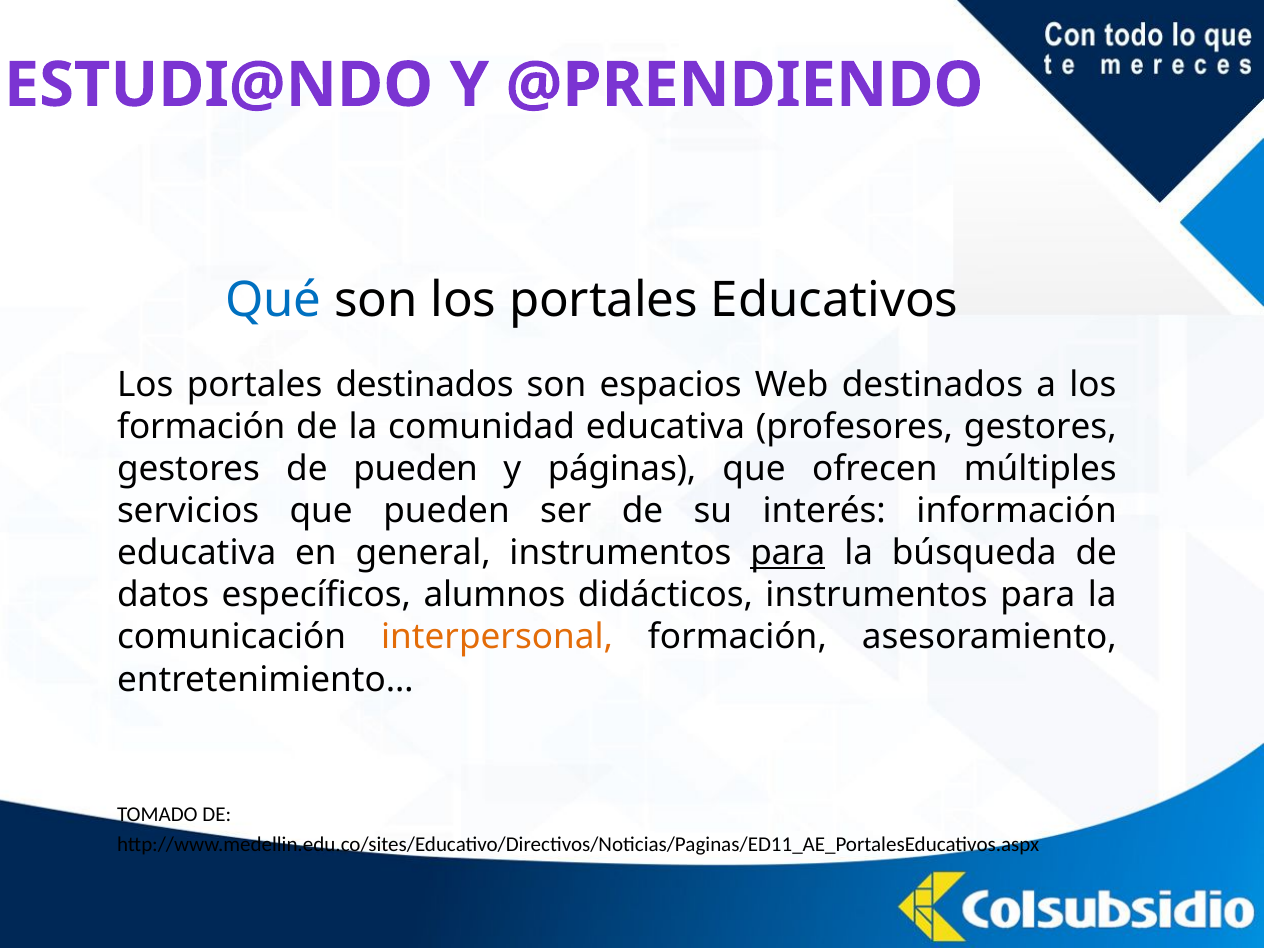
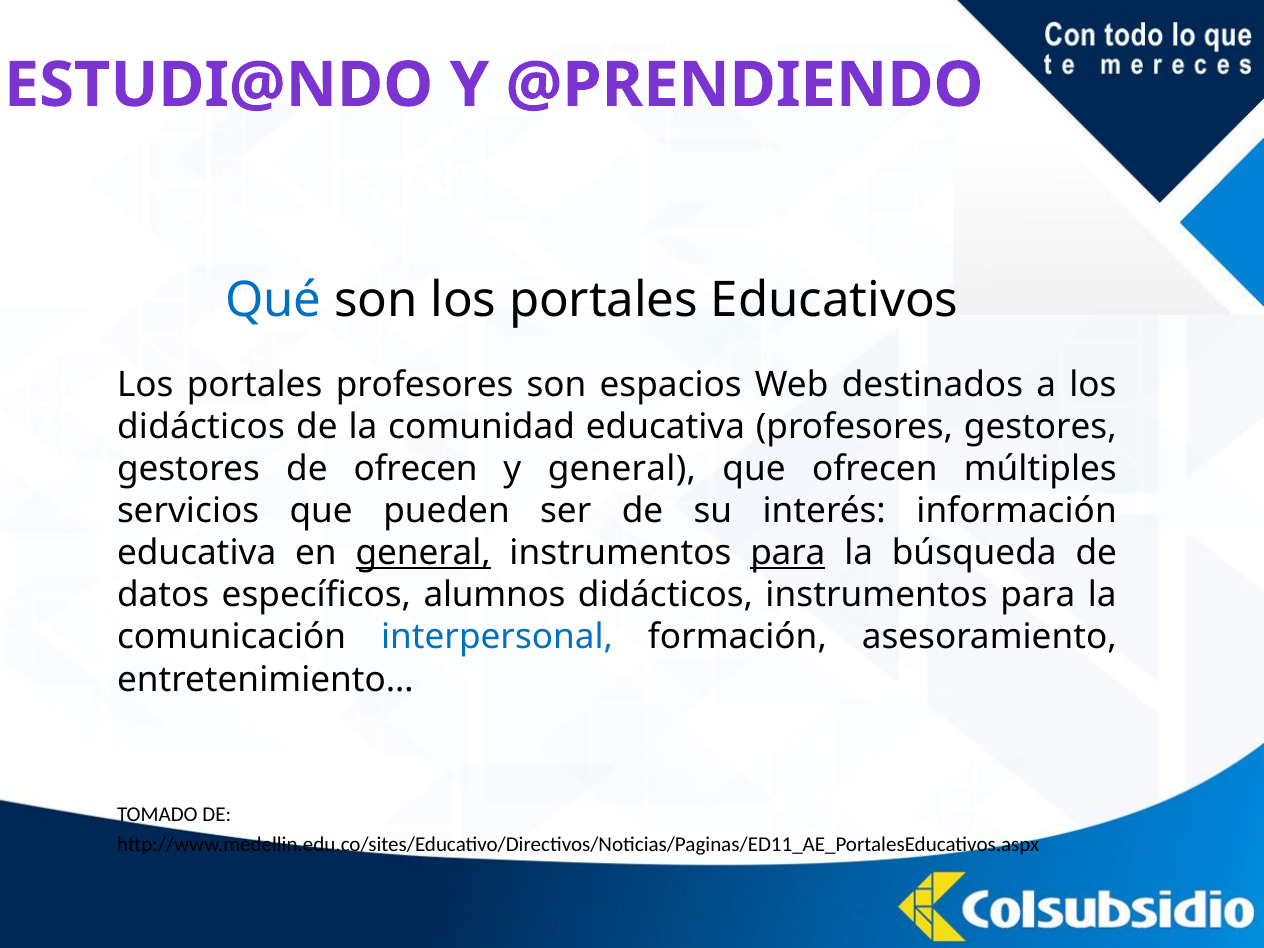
portales destinados: destinados -> profesores (425, 384)
formación: formación -> didácticos (201, 427)
de pueden: pueden -> ofrecen (416, 469)
y páginas: páginas -> general (622, 469)
general underline: none -> present (423, 553)
interpersonal colour: orange -> blue (497, 637)
